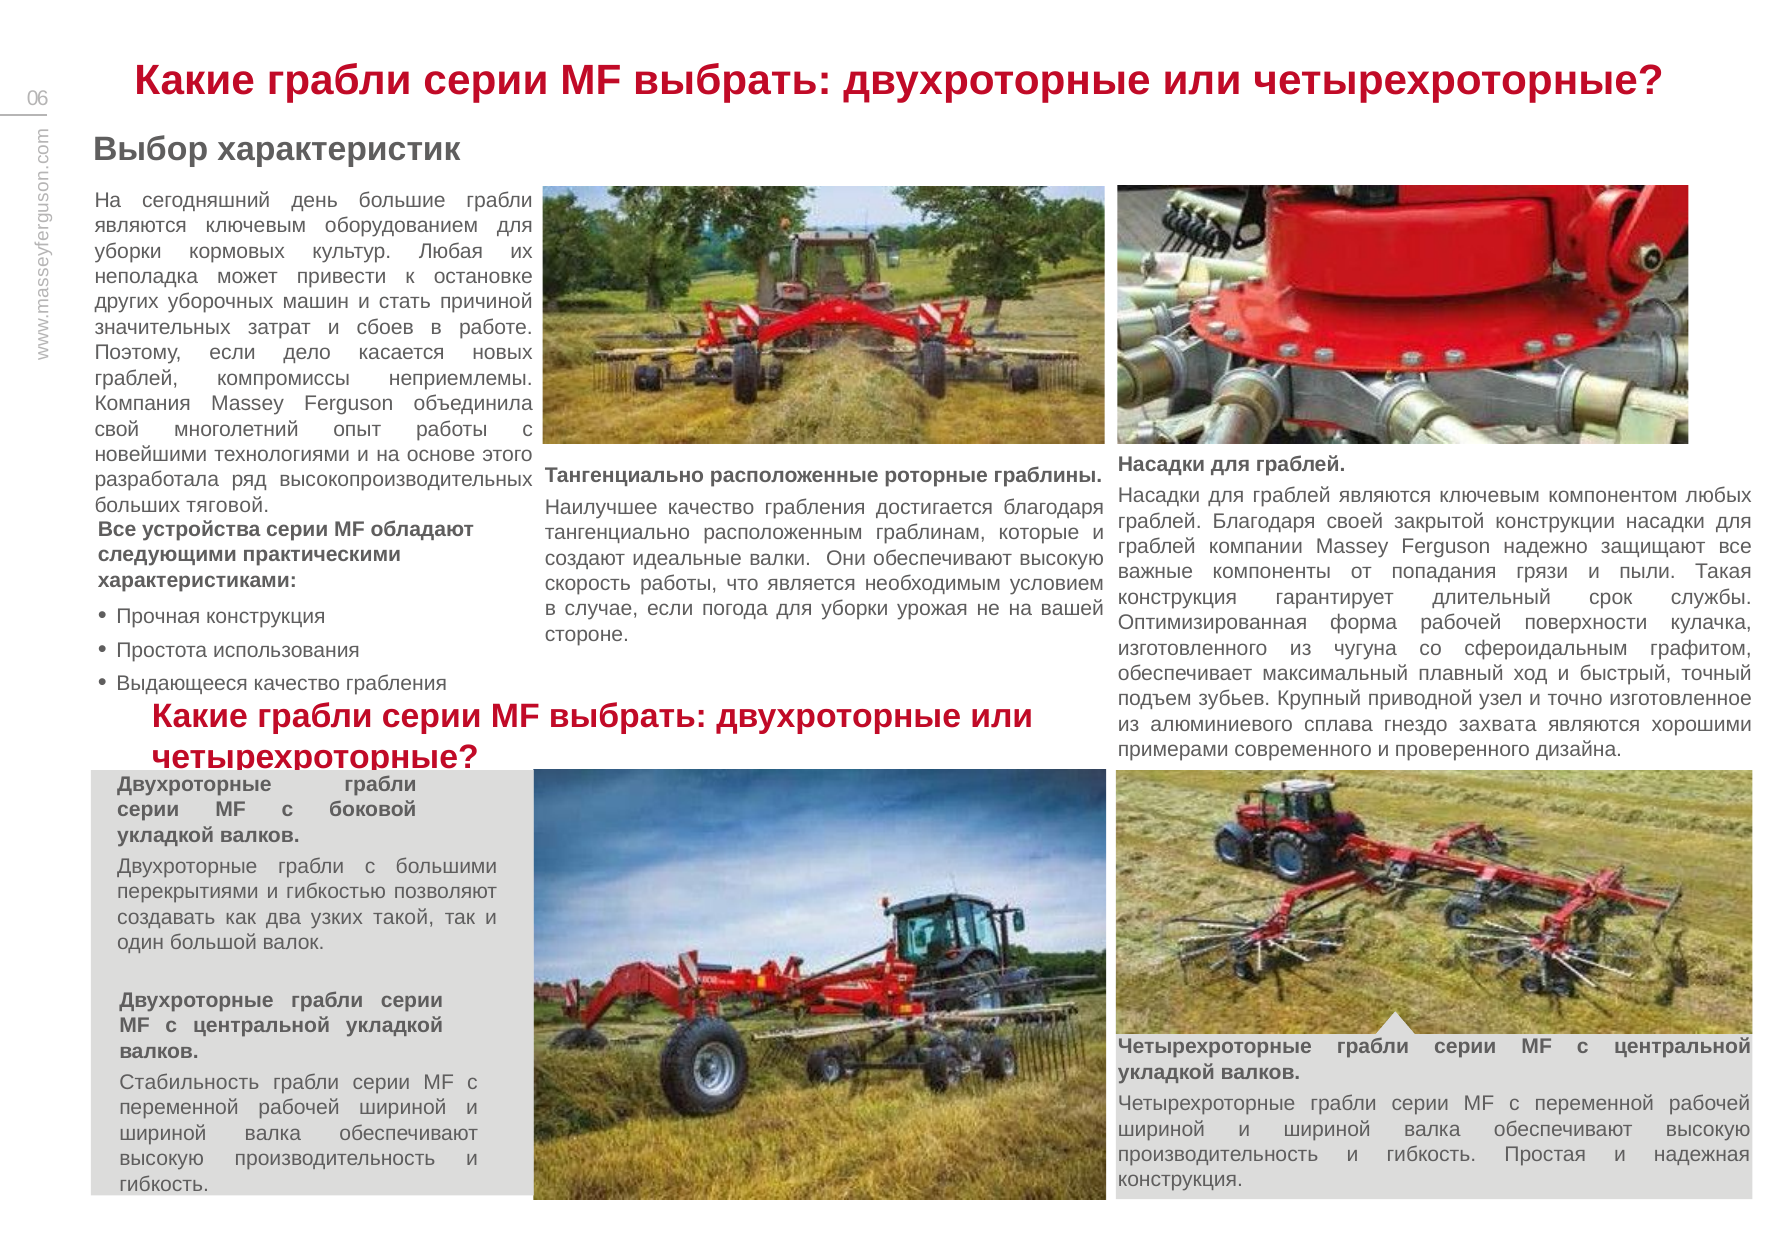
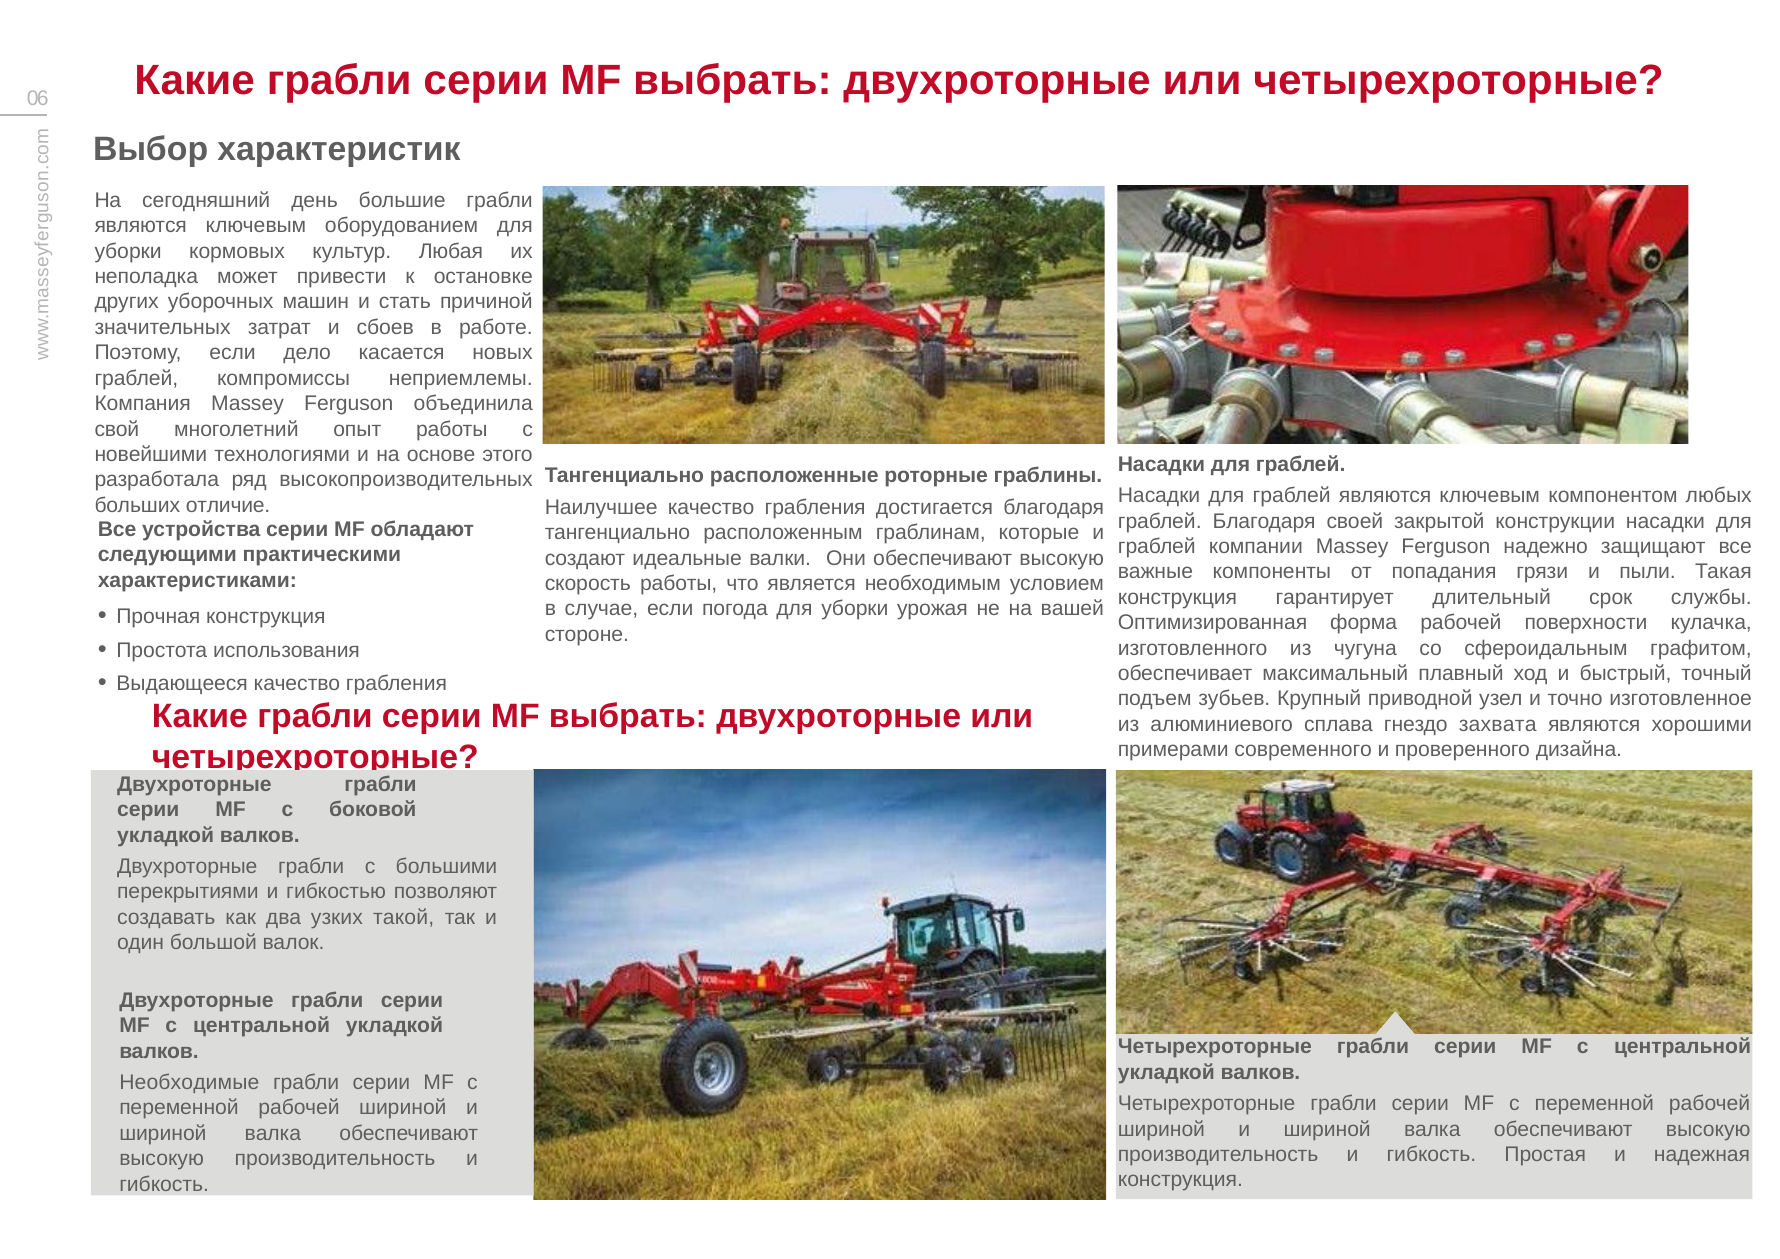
тяговой: тяговой -> отличие (228, 505)
Стабильность: Стабильность -> Необходимые (189, 1082)
